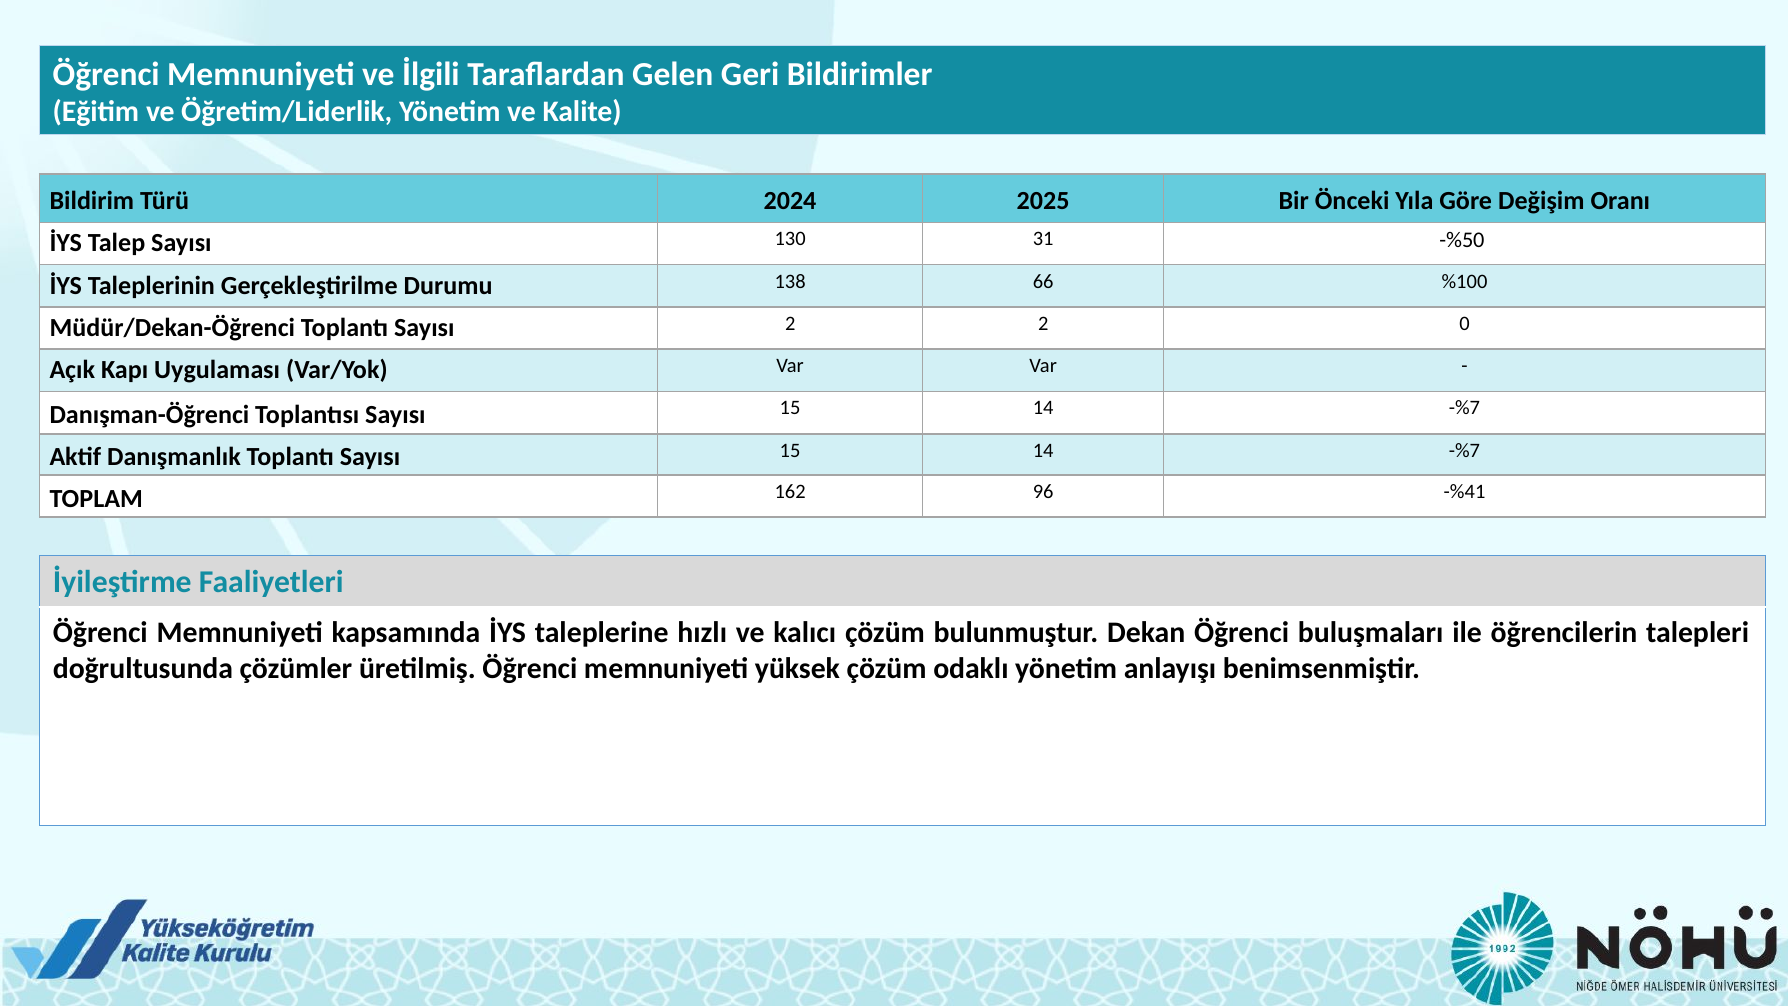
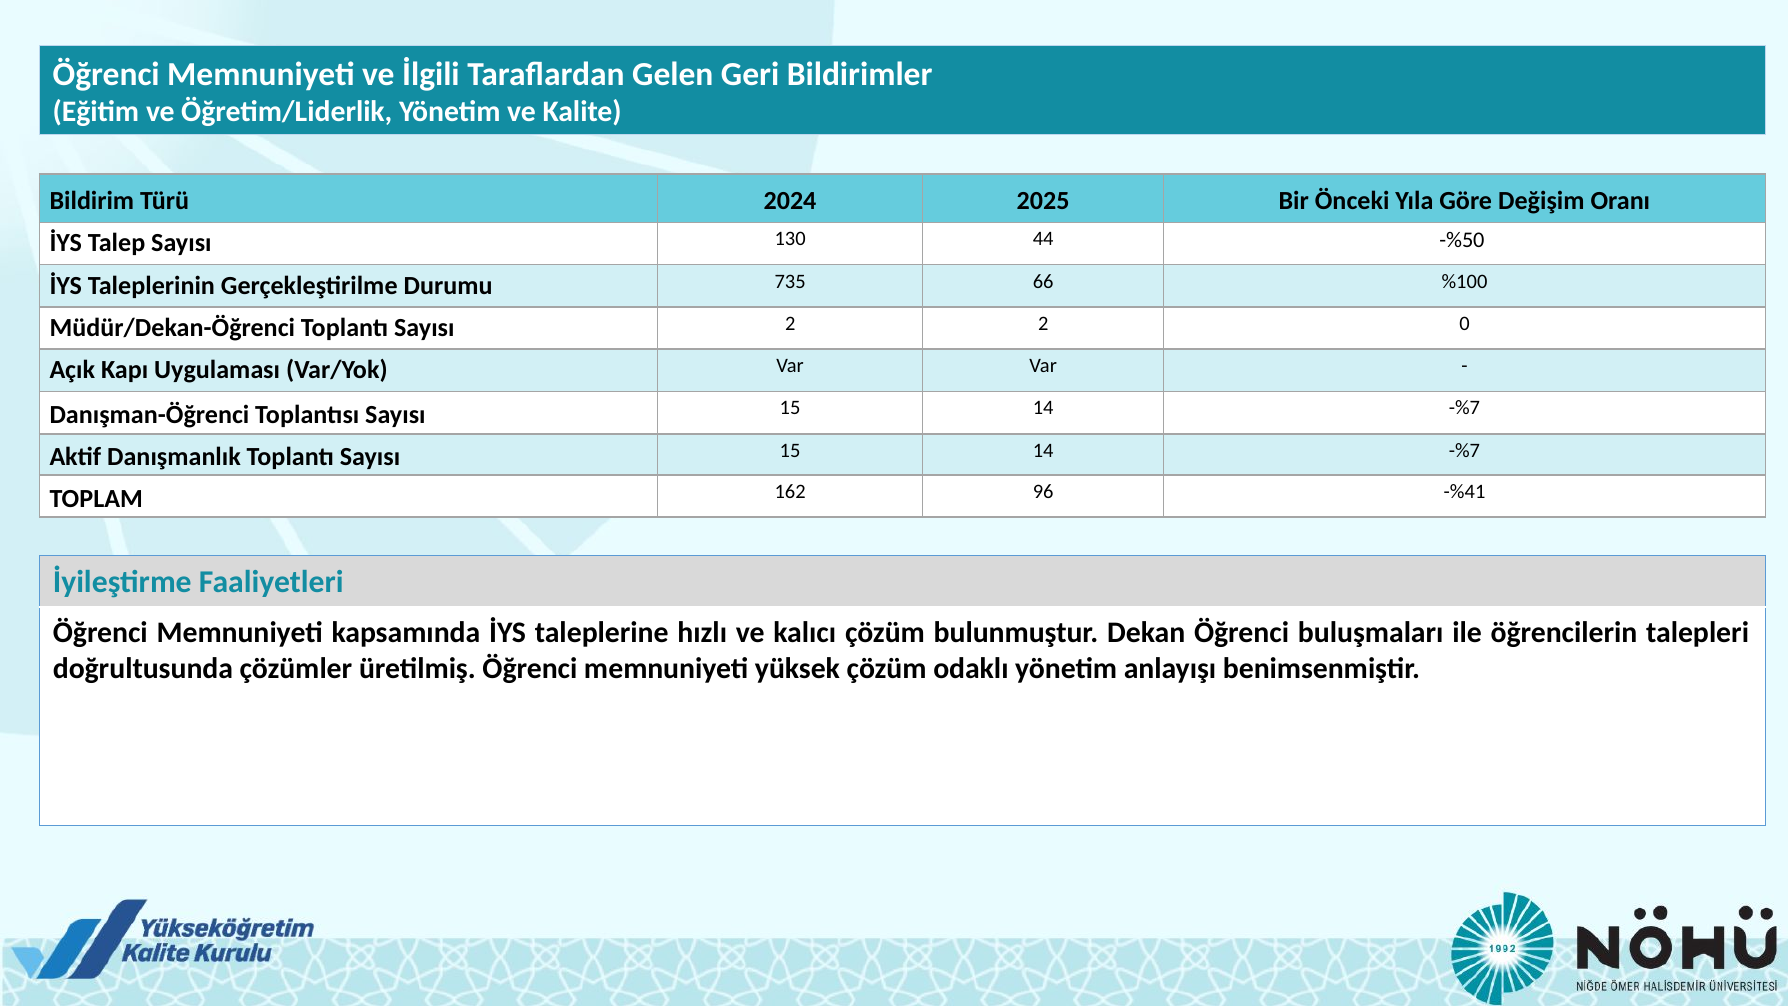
31: 31 -> 44 (1043, 239)
138: 138 -> 735 (790, 281)
